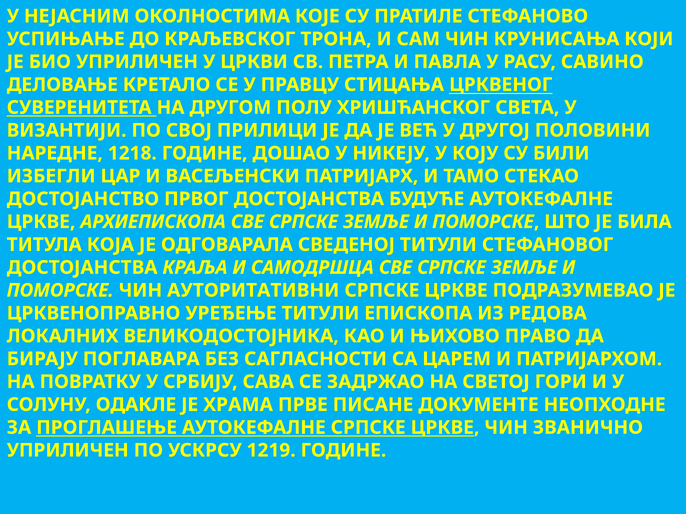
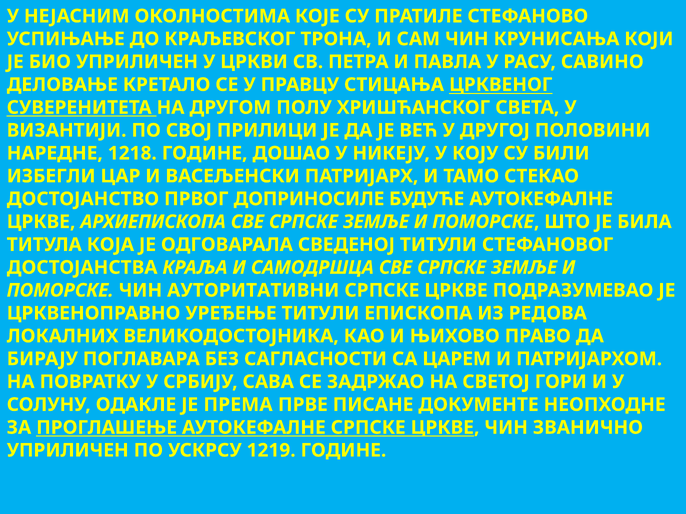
ПРВОГ ДОСТОЈАНСТВА: ДОСТОЈАНСТВА -> ДОПРИНОСИЛЕ (309, 199)
ХРАМА: ХРАМА -> ПРЕМА (238, 405)
